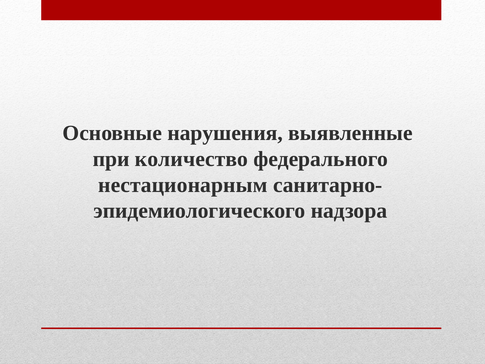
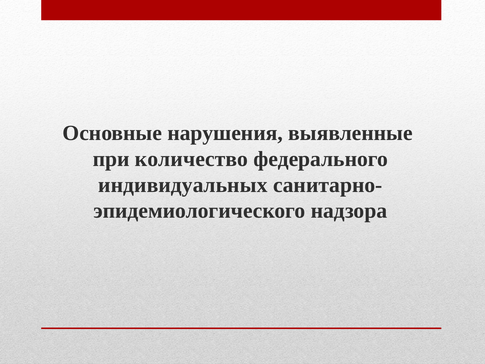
нестационарным: нестационарным -> индивидуальных (183, 185)
